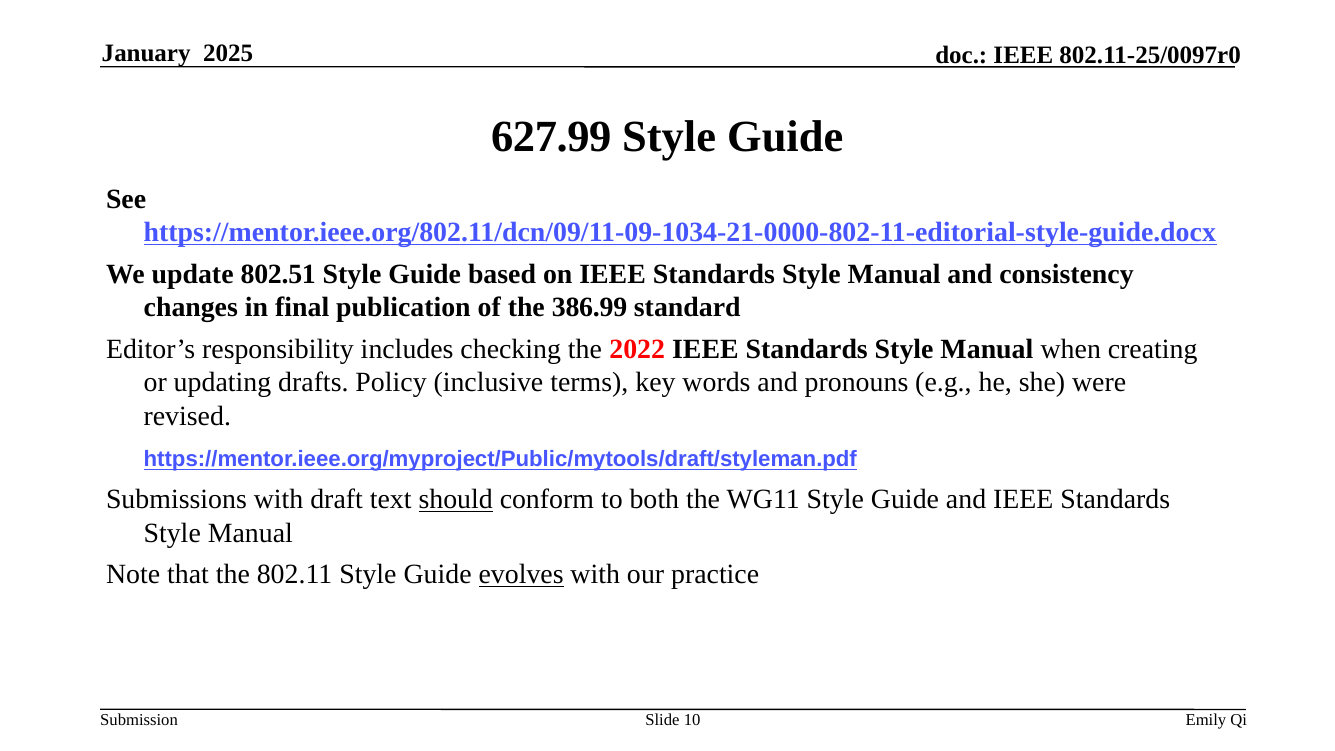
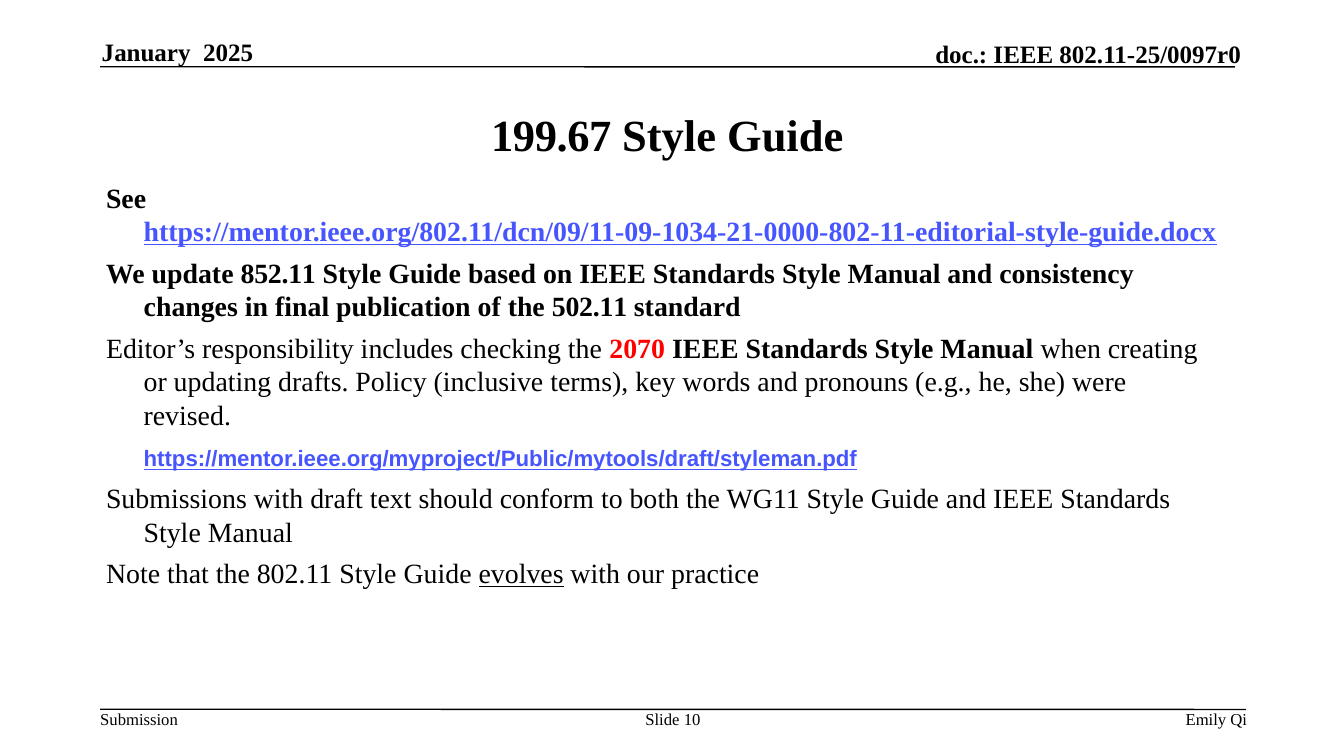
627.99: 627.99 -> 199.67 (551, 136)
802.51: 802.51 -> 852.11 (278, 274)
386.99: 386.99 -> 502.11 (590, 307)
2022: 2022 -> 2070 (637, 349)
should underline: present -> none (456, 499)
